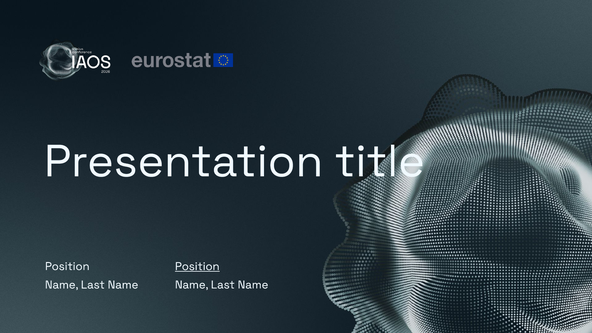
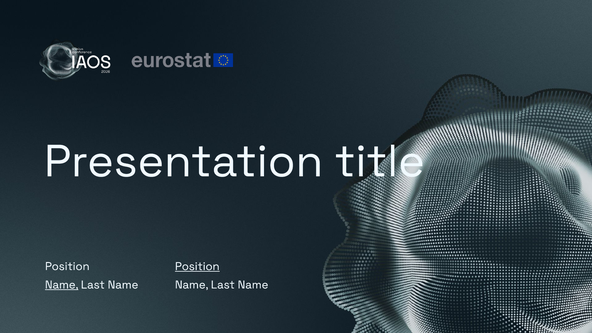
Name underline: none -> present (62, 285)
